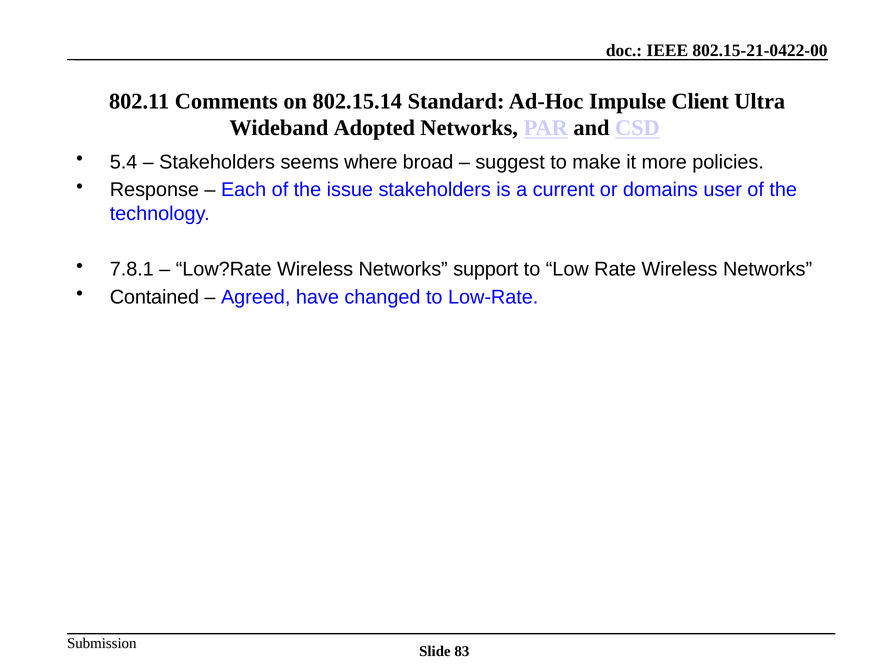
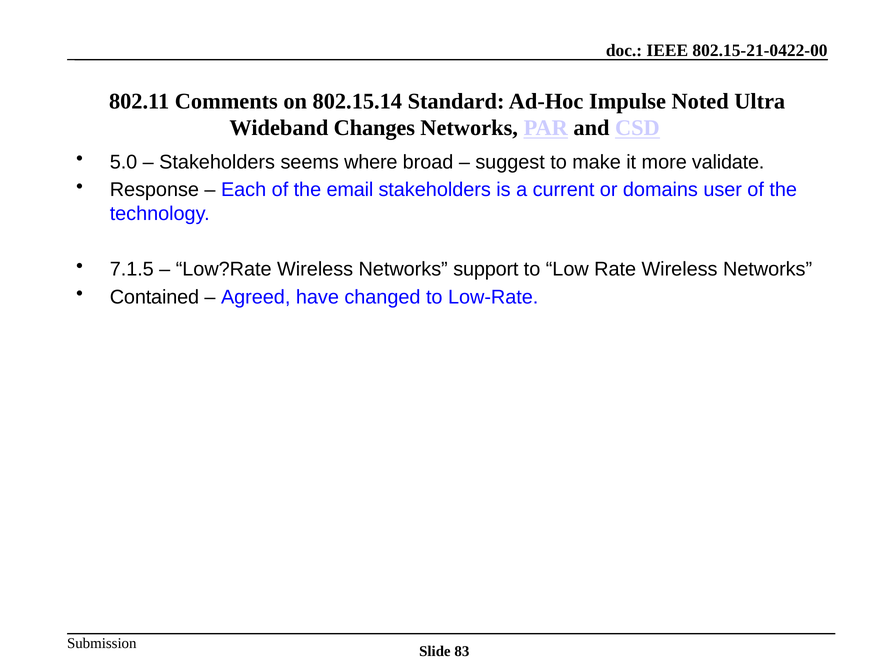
Client: Client -> Noted (700, 101)
Adopted: Adopted -> Changes (374, 128)
5.4: 5.4 -> 5.0 (124, 162)
policies: policies -> validate (728, 162)
issue: issue -> email (350, 190)
7.8.1: 7.8.1 -> 7.1.5 (132, 269)
